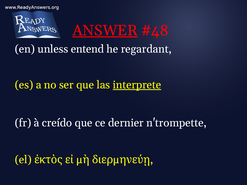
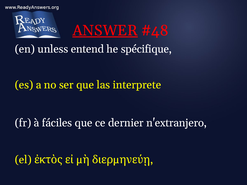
regardant: regardant -> spécifique (146, 49)
interprete underline: present -> none (137, 85)
creído: creído -> fáciles (57, 123)
n'trompette: n'trompette -> n'extranjero (177, 123)
